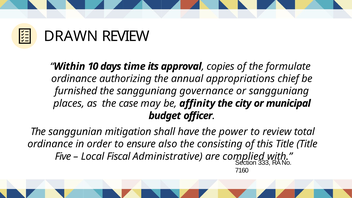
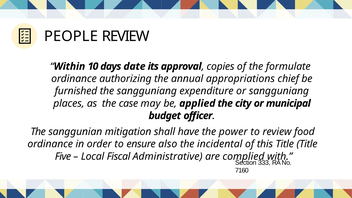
DRAWN: DRAWN -> PEOPLE (71, 36)
time: time -> date (134, 66)
governance: governance -> expenditure (206, 91)
affinity: affinity -> applied (197, 103)
total: total -> food (304, 132)
consisting: consisting -> incidental (220, 144)
